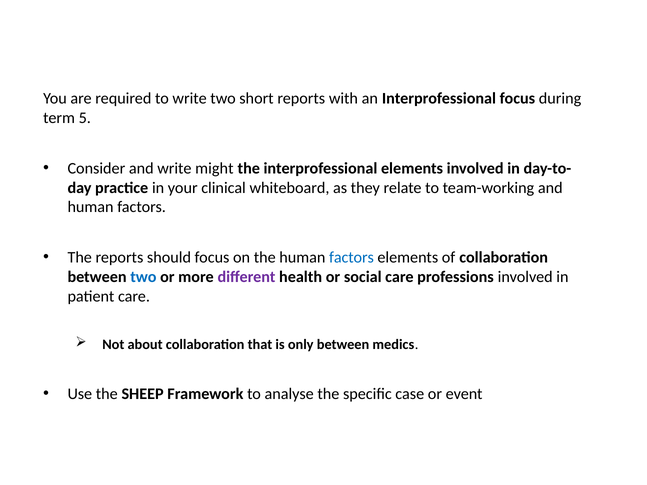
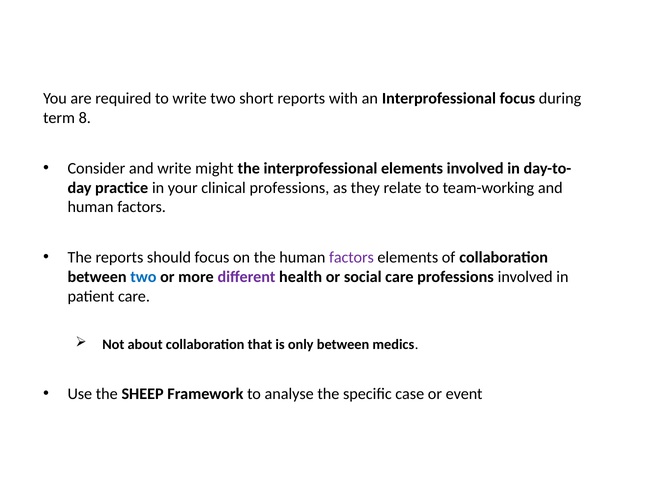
5: 5 -> 8 (85, 118)
clinical whiteboard: whiteboard -> professions (289, 188)
factors colour: blue -> purple (351, 258)
